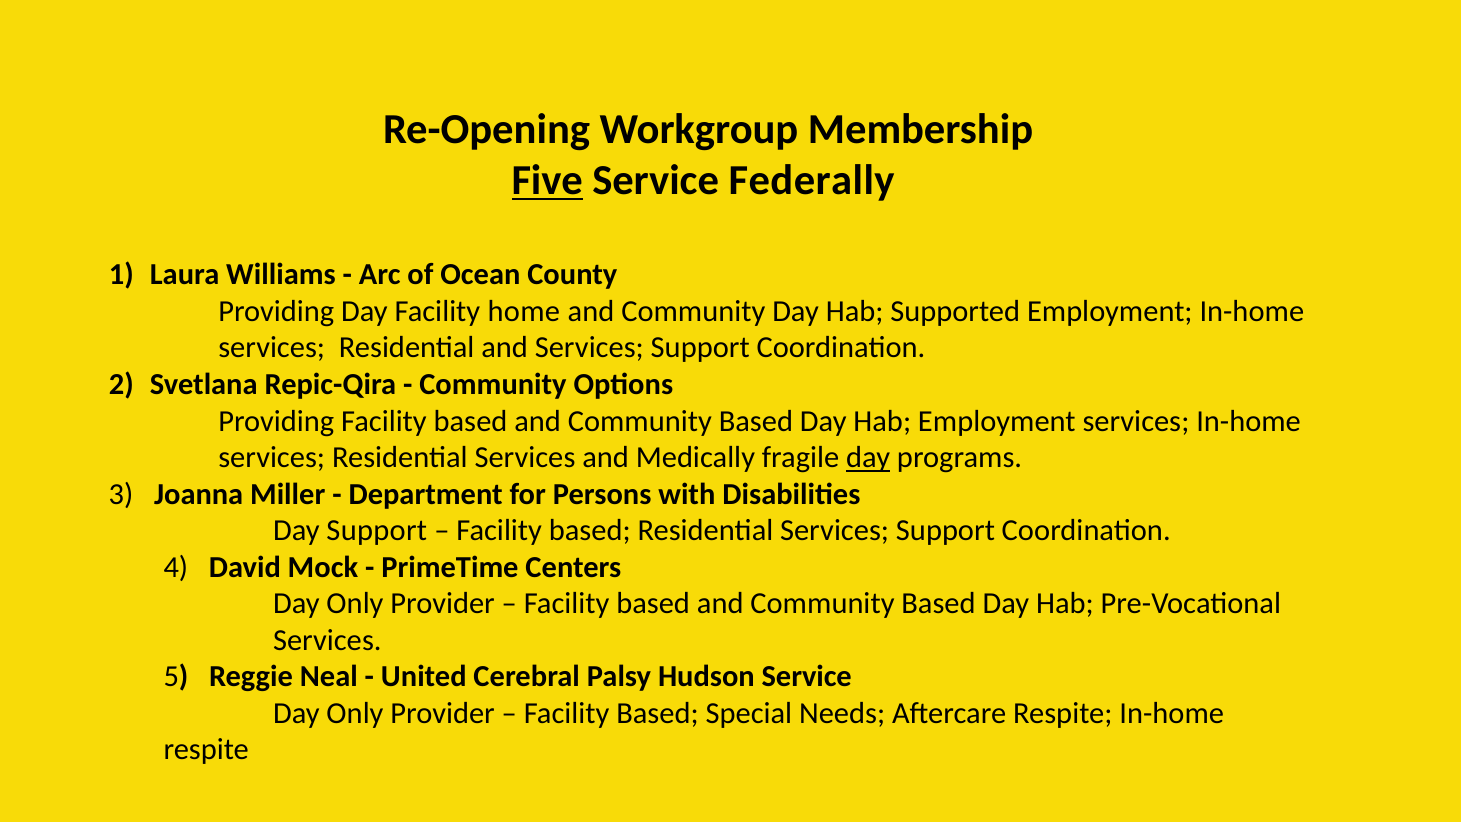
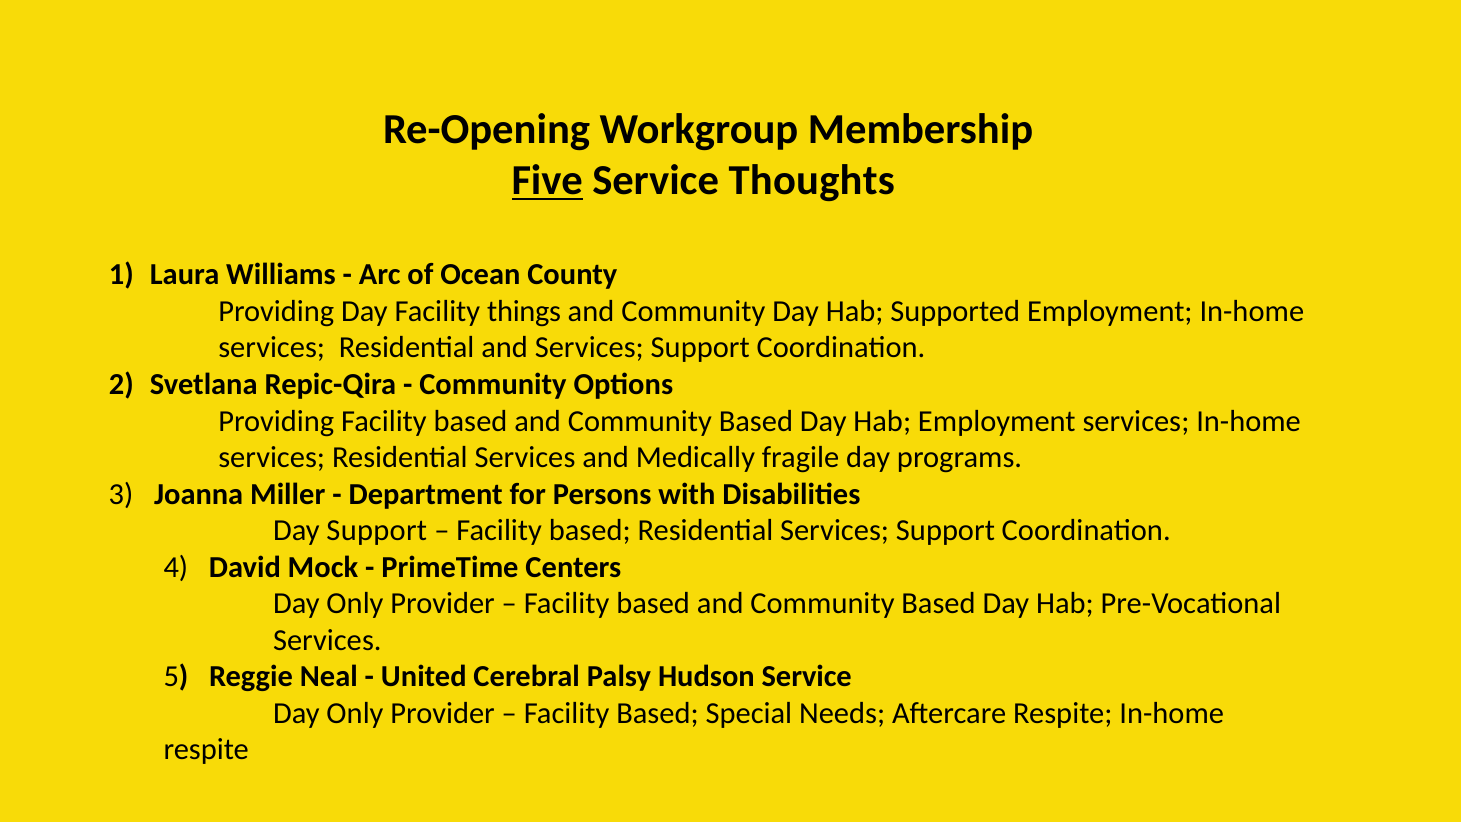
Federally: Federally -> Thoughts (812, 181)
home: home -> things (524, 311)
day underline: present -> none (868, 458)
